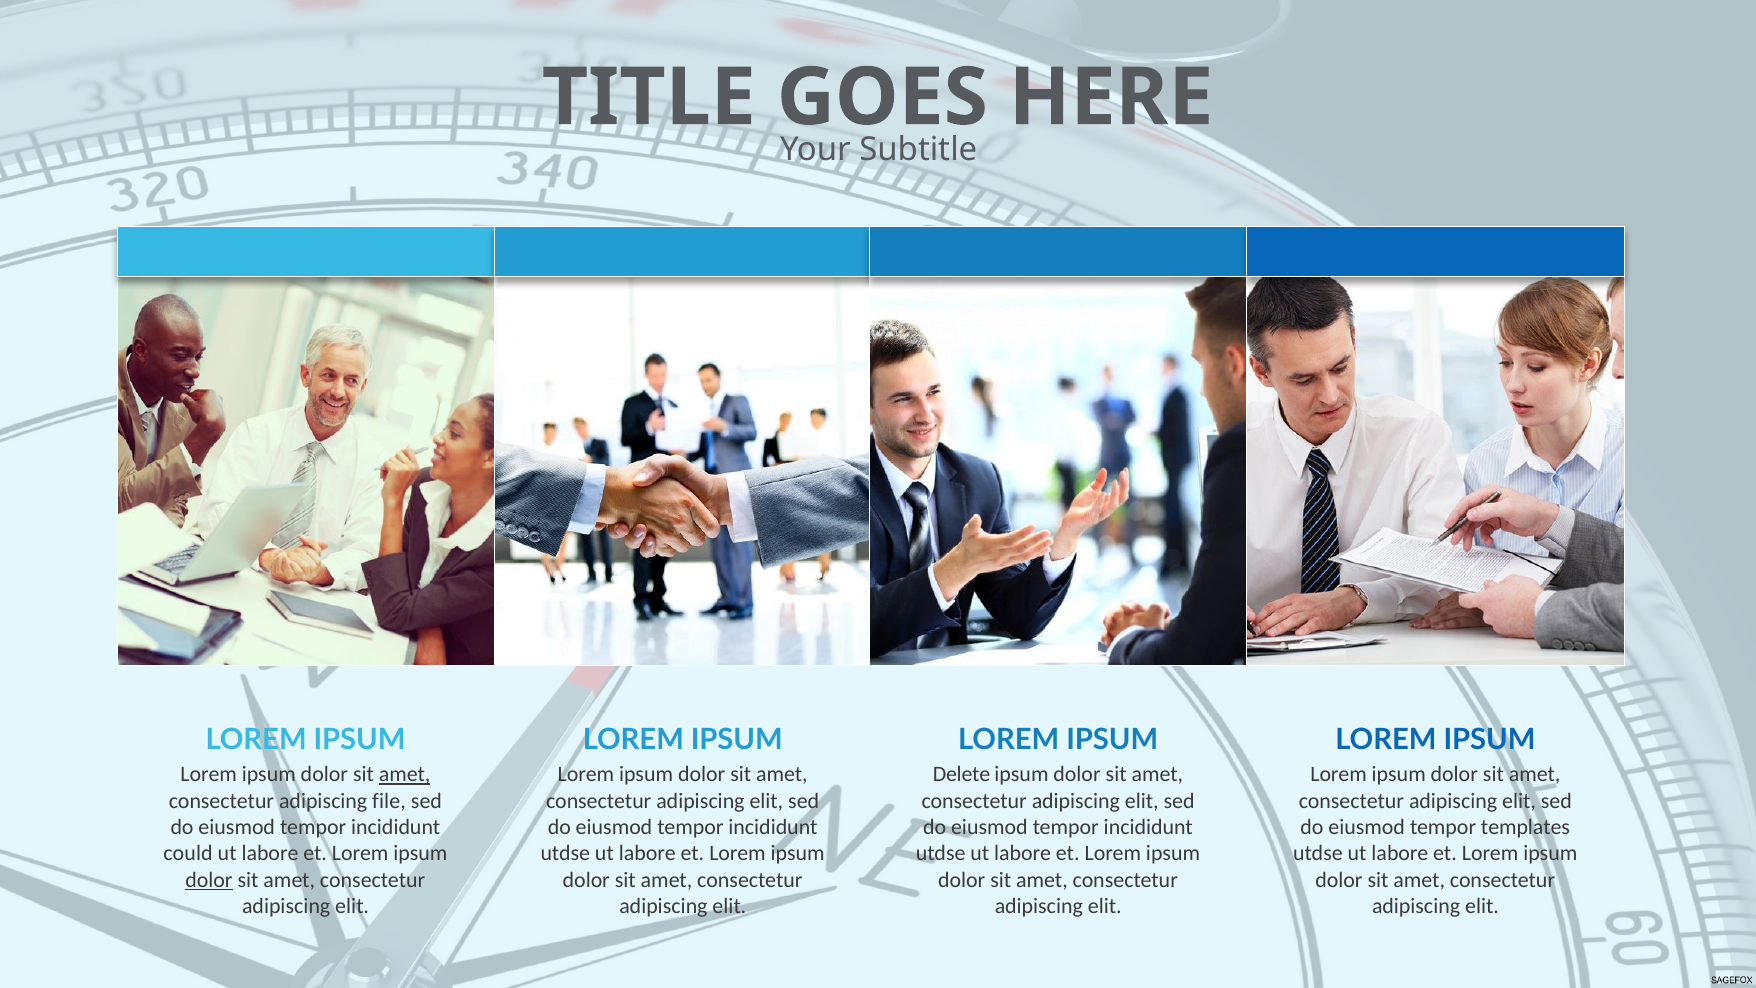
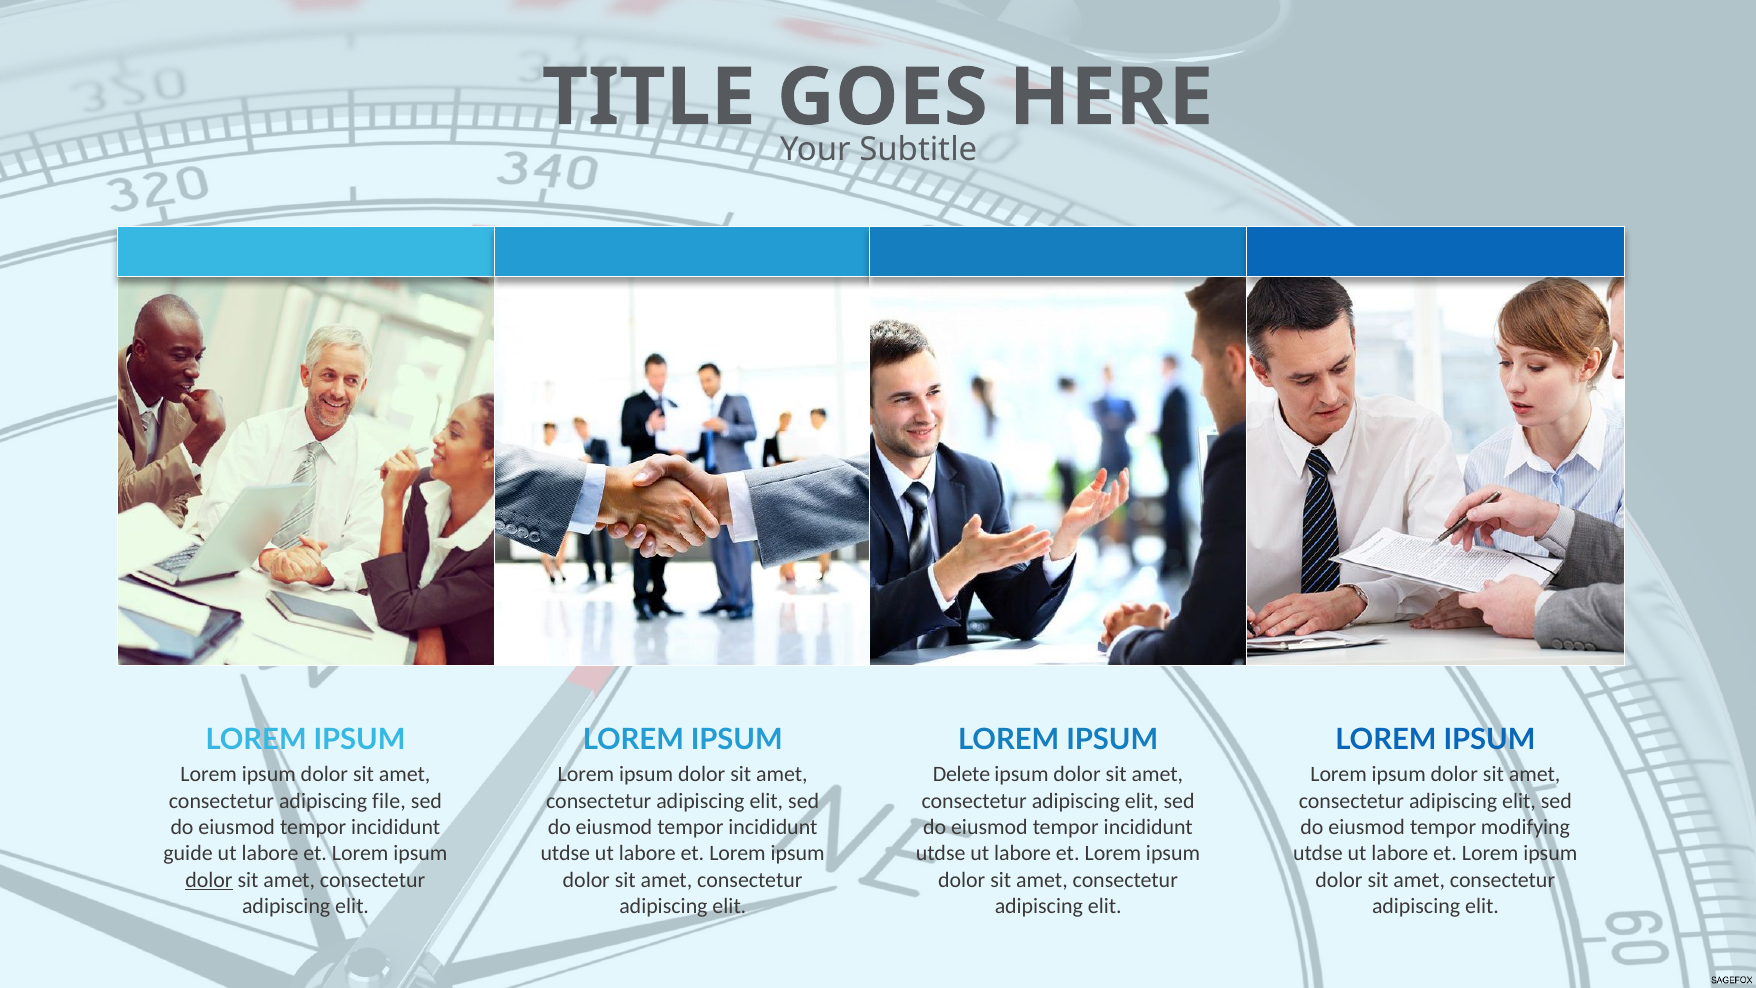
amet underline: present -> none (405, 774)
templates: templates -> modifying (1525, 827)
could: could -> guide (188, 853)
